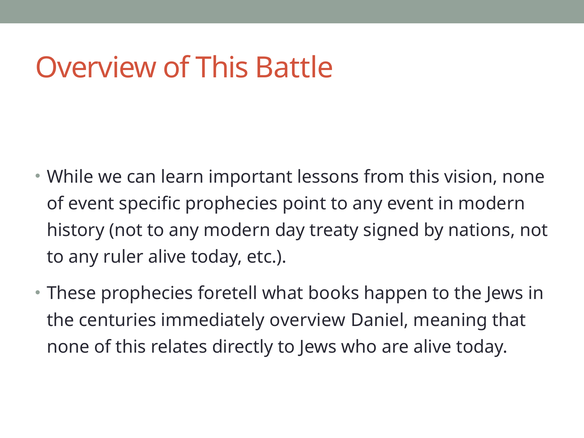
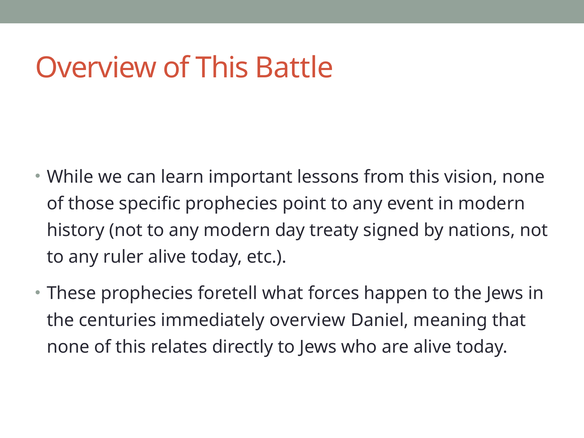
of event: event -> those (91, 204)
books: books -> forces (334, 293)
